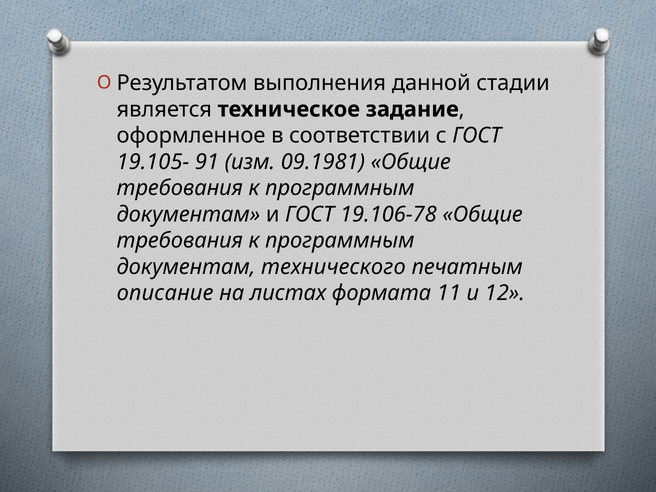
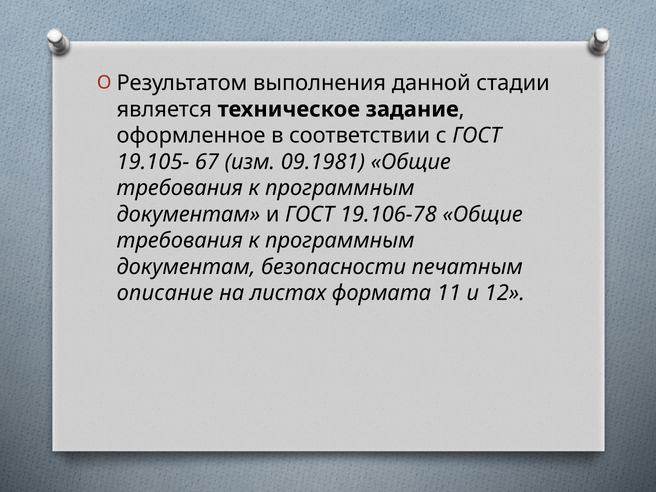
91: 91 -> 67 (207, 162)
технического: технического -> безопасности (334, 267)
